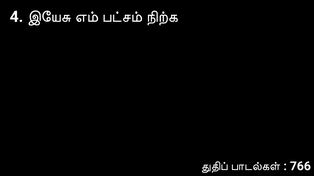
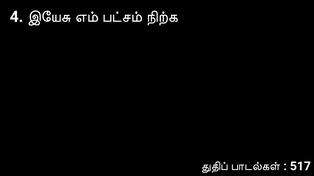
766: 766 -> 517 (300, 167)
